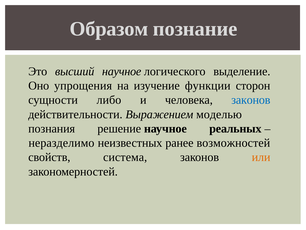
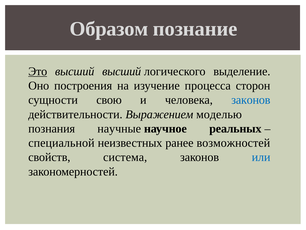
Это underline: none -> present (38, 71)
высший научное: научное -> высший (122, 71)
упрощения: упрощения -> построения (83, 85)
функции: функции -> процесса (208, 85)
либо: либо -> свою (109, 100)
решение: решение -> научные (119, 128)
неразделимо: неразделимо -> специальной (61, 143)
или colour: orange -> blue (261, 157)
